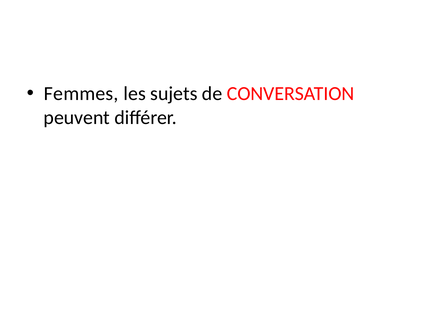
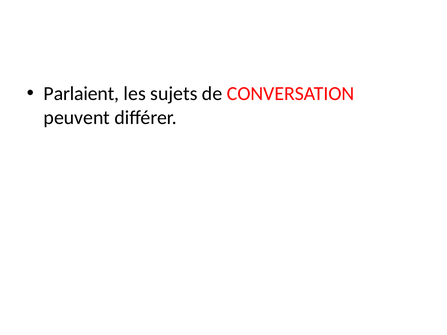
Femmes: Femmes -> Parlaient (81, 94)
